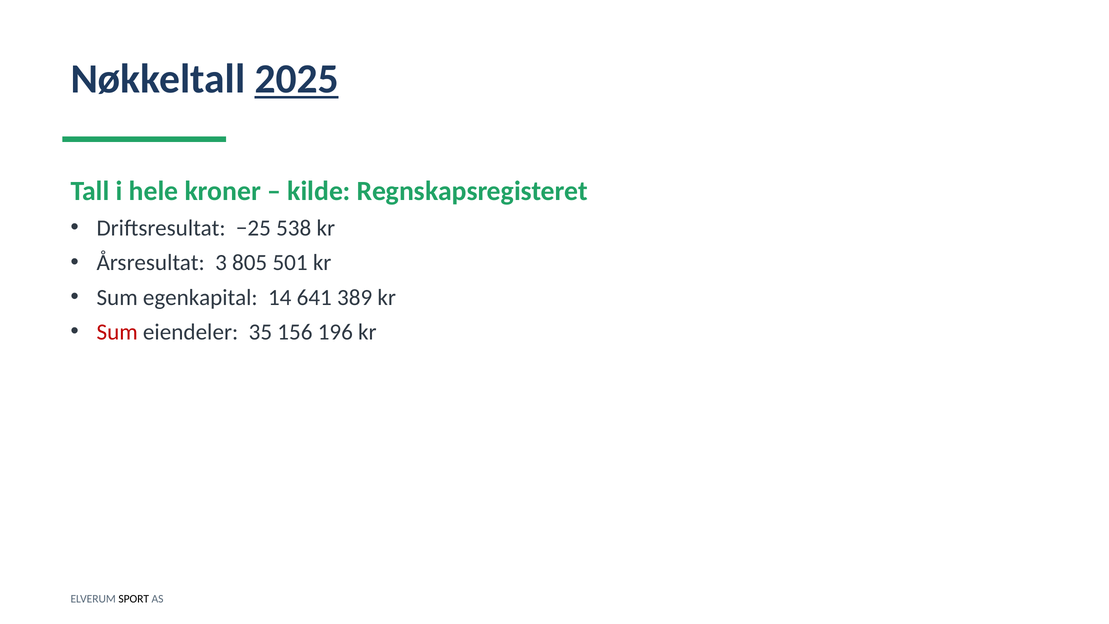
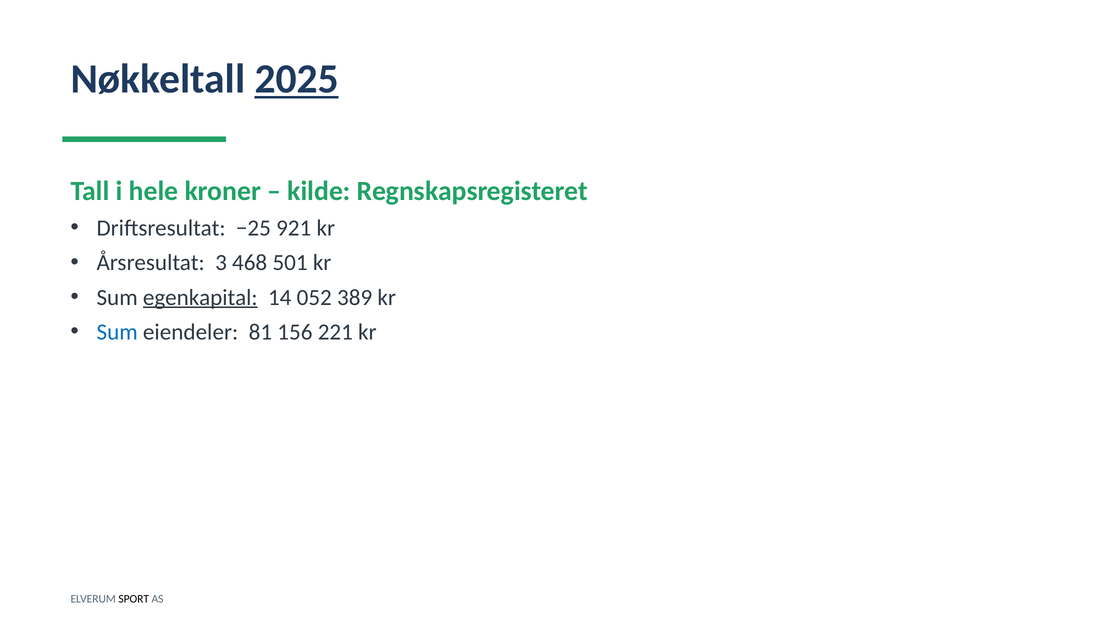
538: 538 -> 921 (294, 228)
805: 805 -> 468 (250, 263)
egenkapital underline: none -> present (200, 297)
641: 641 -> 052 (314, 297)
Sum colour: red -> blue (117, 332)
35: 35 -> 81 (260, 332)
196: 196 -> 221 (335, 332)
